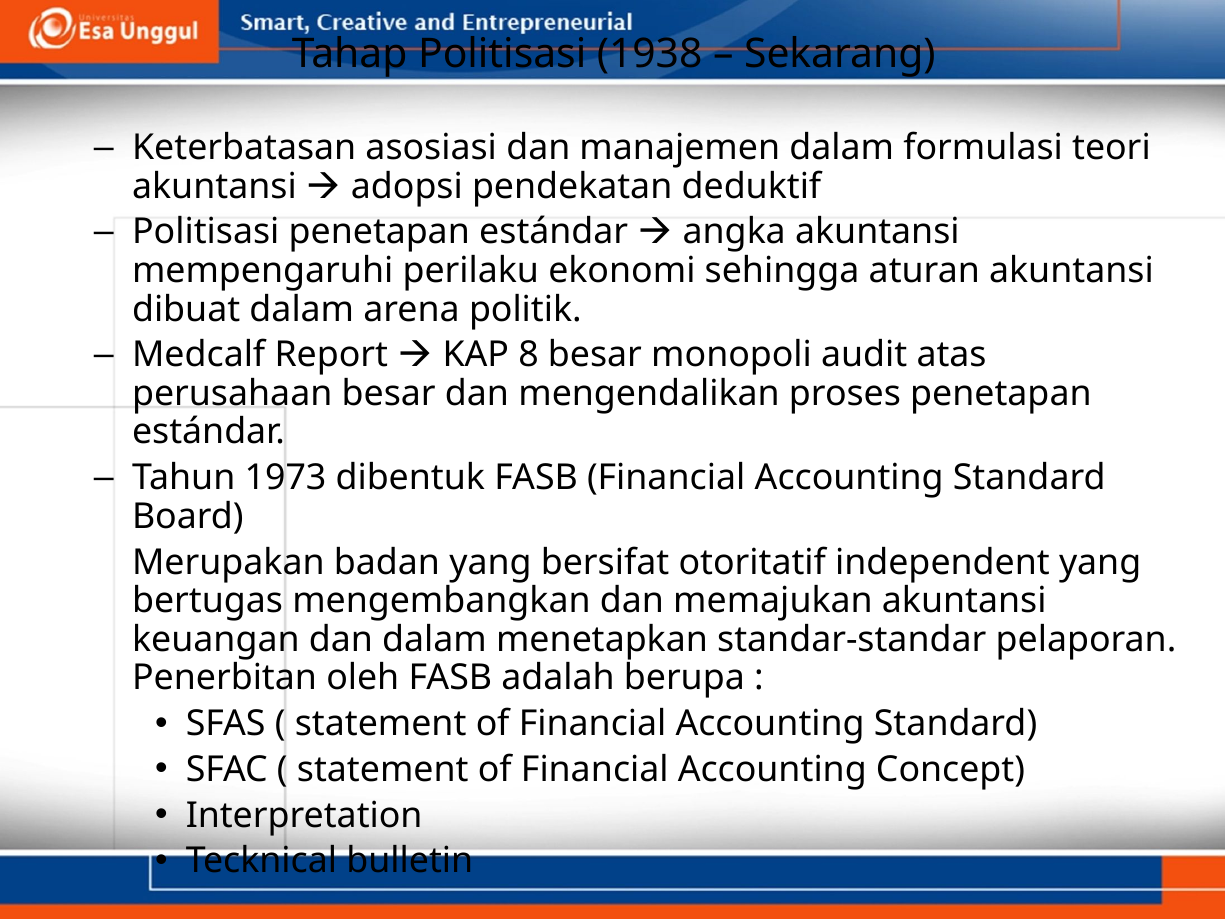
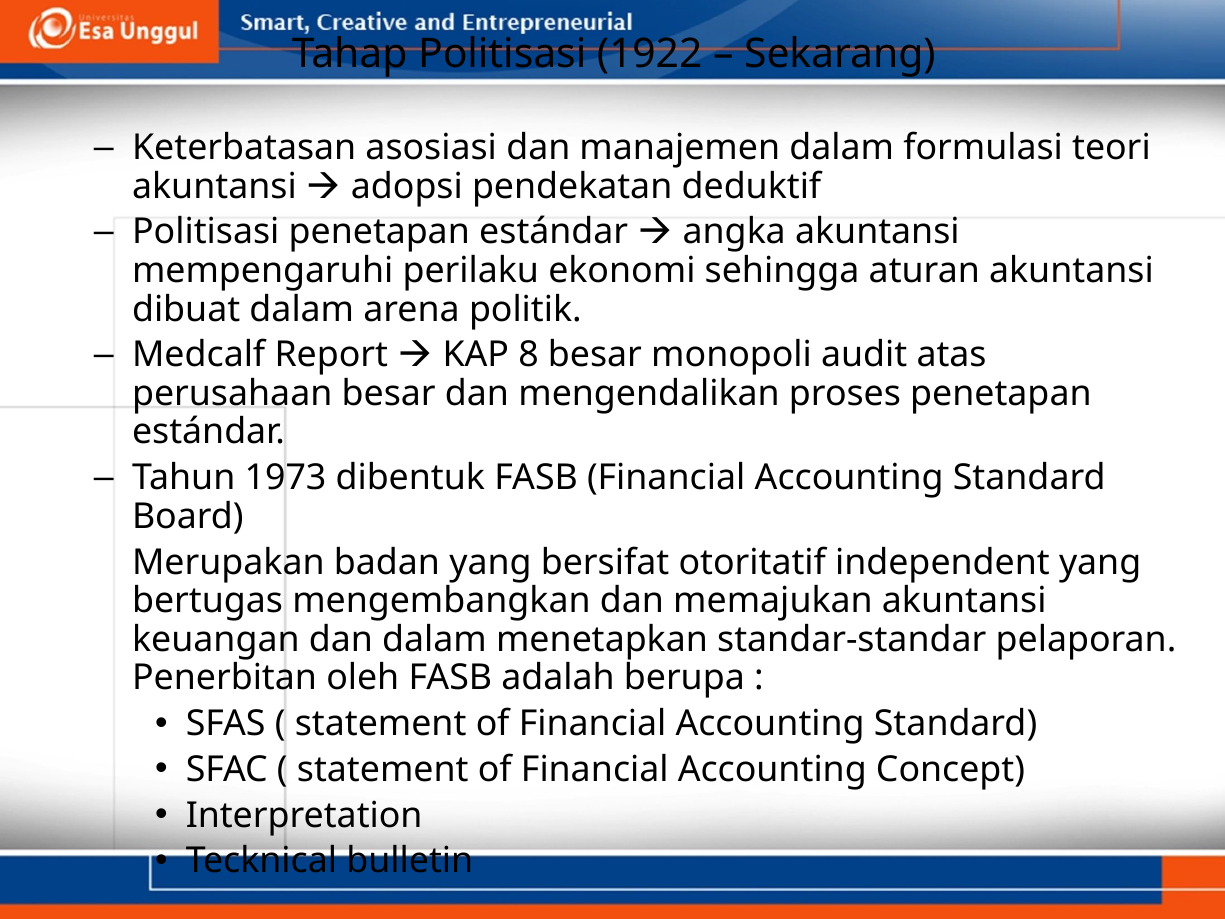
1938: 1938 -> 1922 (650, 54)
